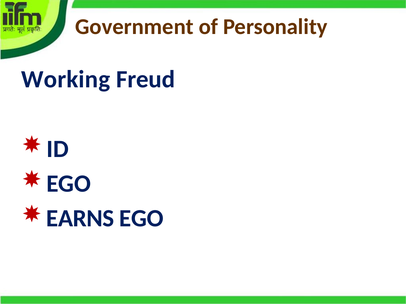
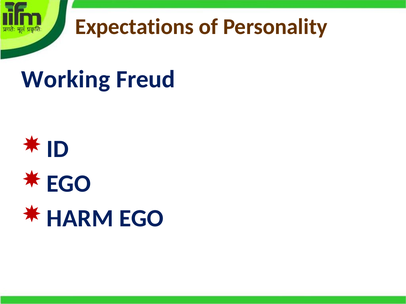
Government: Government -> Expectations (134, 27)
EARNS: EARNS -> HARM (80, 219)
